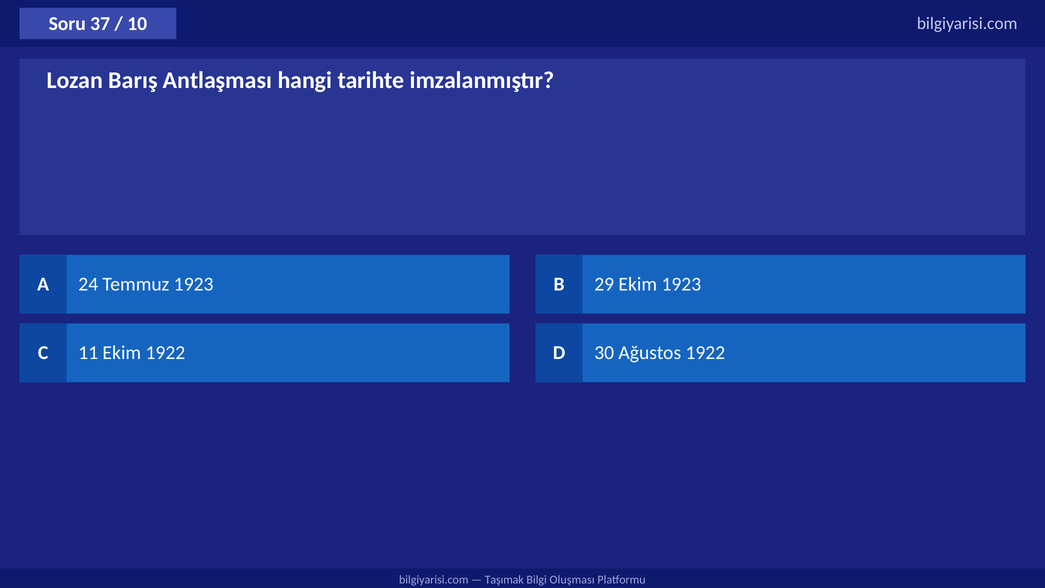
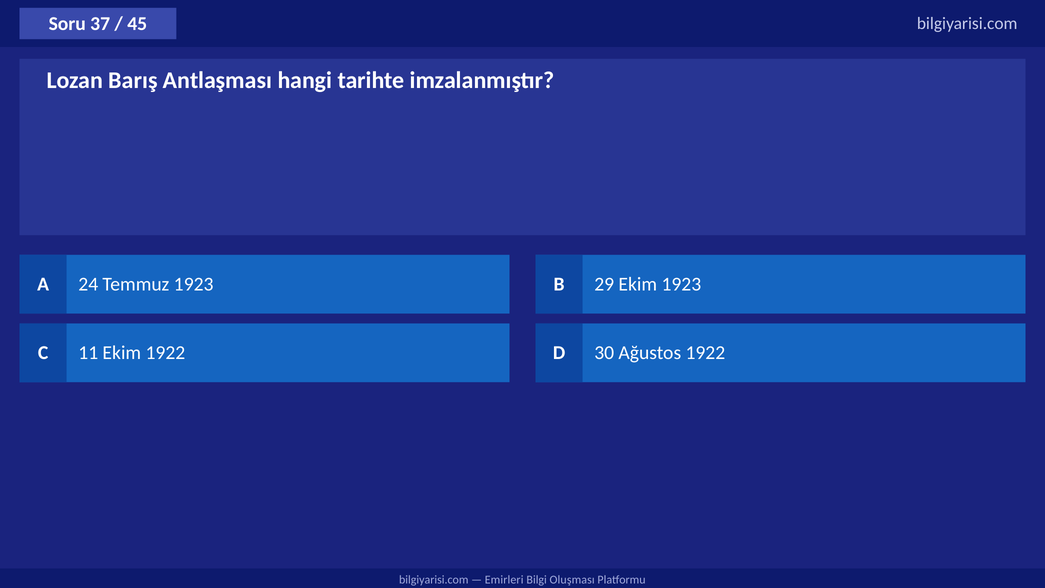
10: 10 -> 45 (137, 24)
Taşımak: Taşımak -> Emirleri (504, 580)
